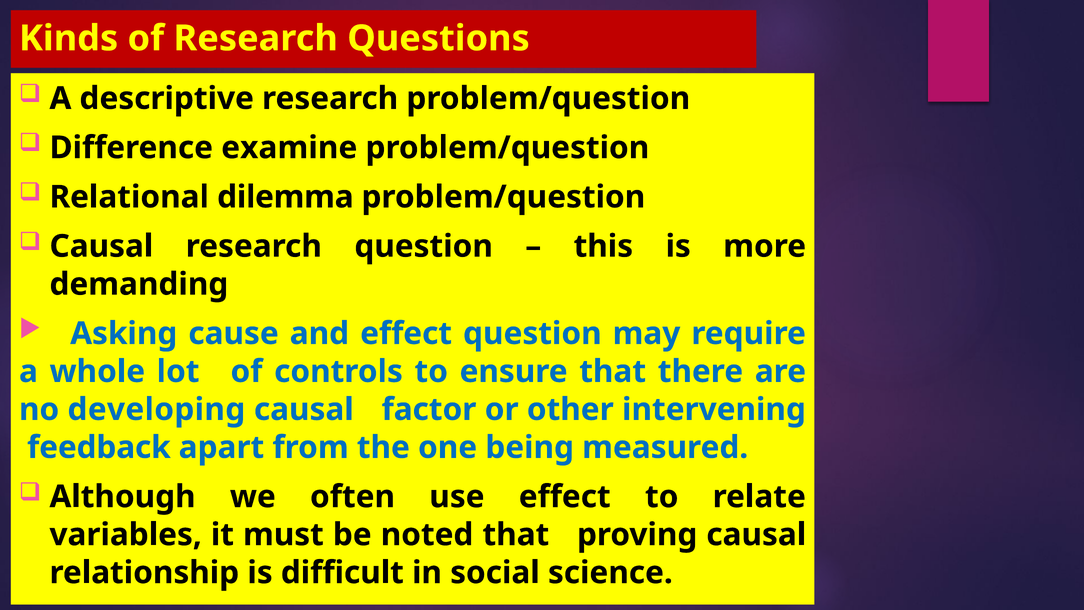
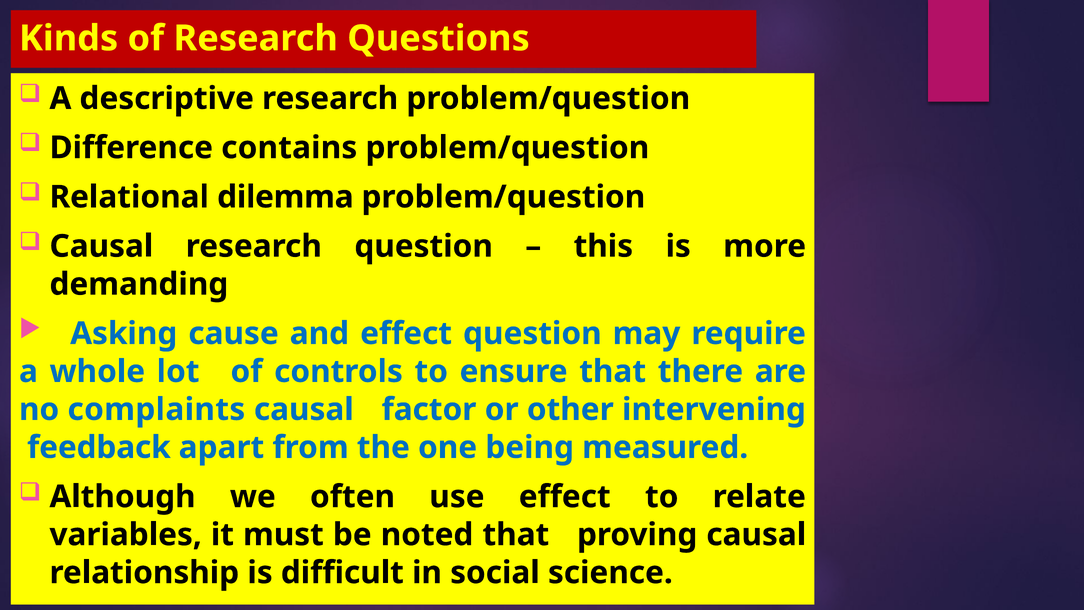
examine: examine -> contains (289, 148)
developing: developing -> complaints (156, 409)
